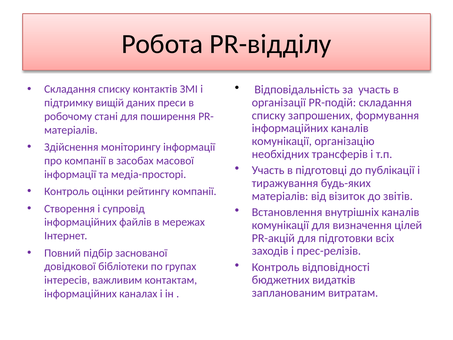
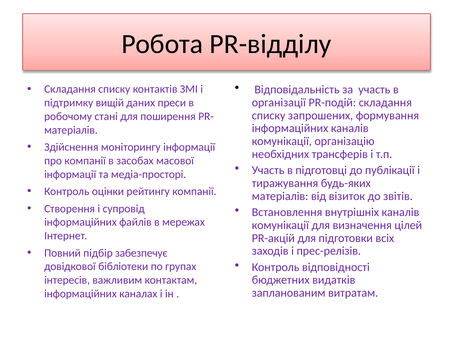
заснованої: заснованої -> забезпечує (141, 253)
